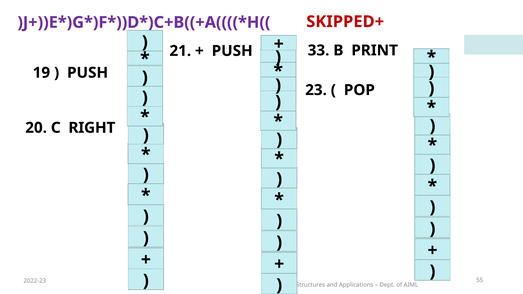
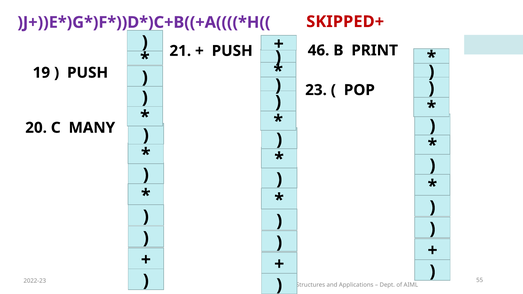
33: 33 -> 46 (319, 50)
RIGHT: RIGHT -> MANY (92, 128)
